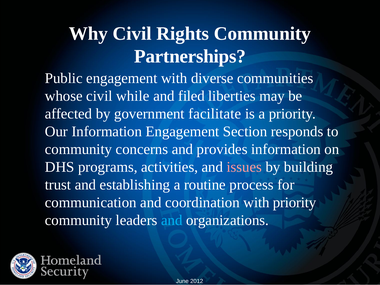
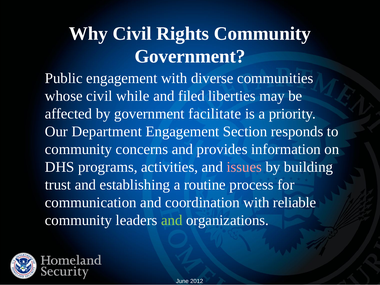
Partnerships: Partnerships -> Government (190, 56)
Our Information: Information -> Department (107, 132)
with priority: priority -> reliable (295, 202)
and colour: light blue -> light green (172, 220)
